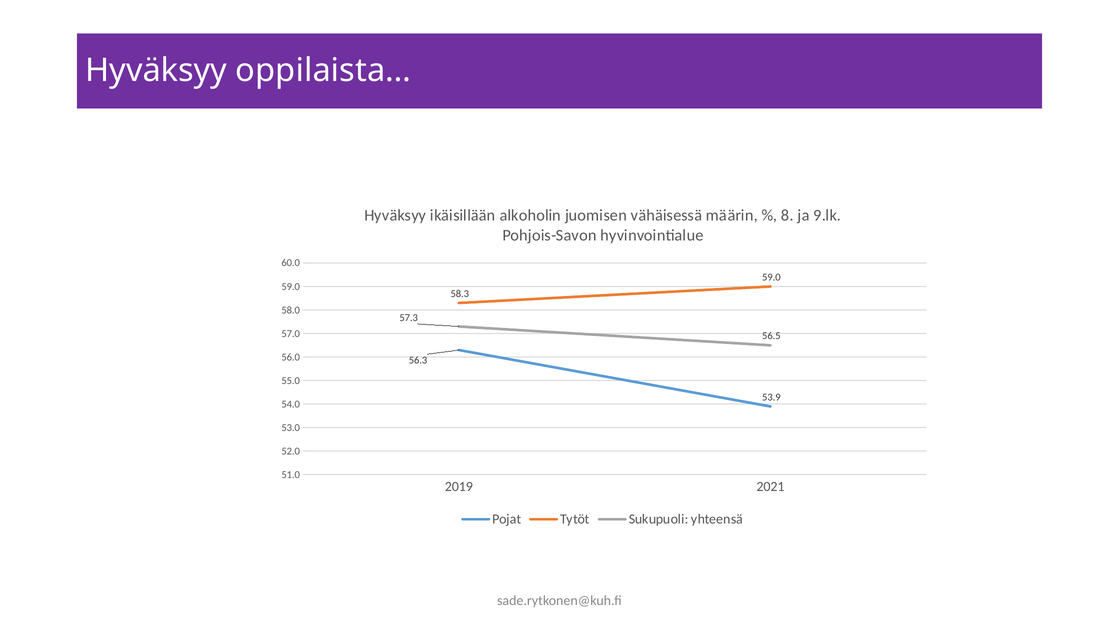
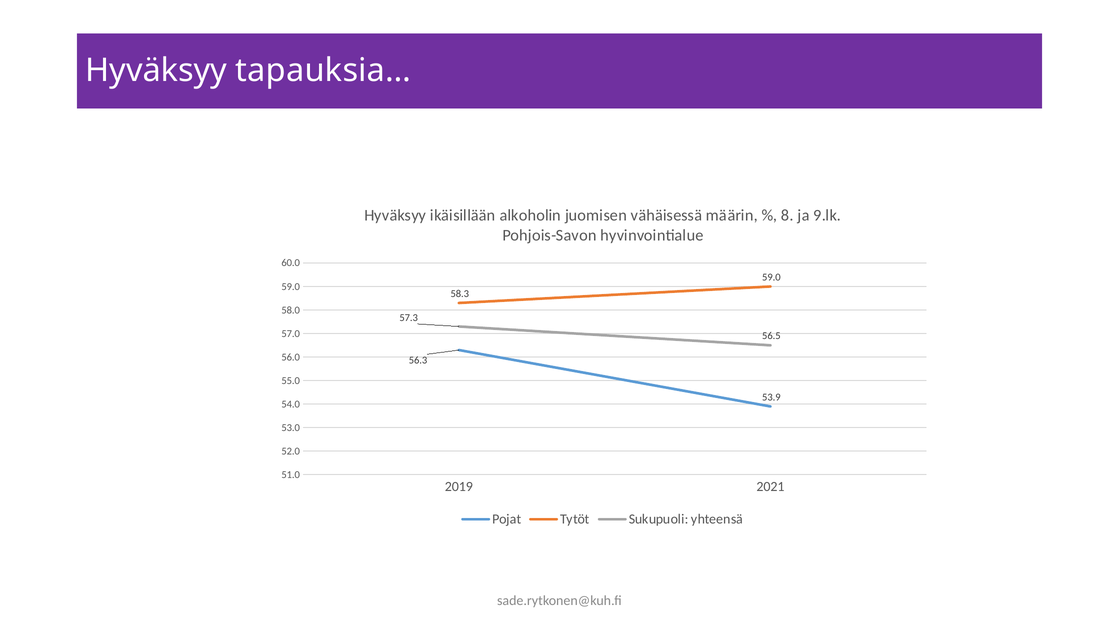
oppilaista…: oppilaista… -> tapauksia… (323, 71)
